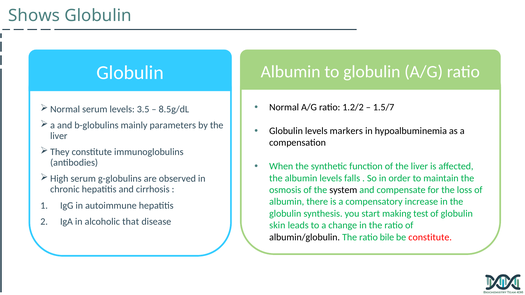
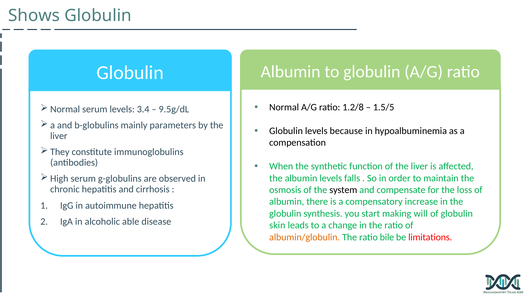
1.2/2: 1.2/2 -> 1.2/8 (353, 107)
1.5/7: 1.5/7 -> 1.5/5 (384, 107)
3.5: 3.5 -> 3.4 (143, 109)
8.5g/dL: 8.5g/dL -> 9.5g/dL (174, 109)
markers: markers -> because (346, 131)
test: test -> will (421, 214)
that: that -> able (131, 222)
albumin/globulin colour: black -> orange (305, 237)
be constitute: constitute -> limitations (430, 237)
